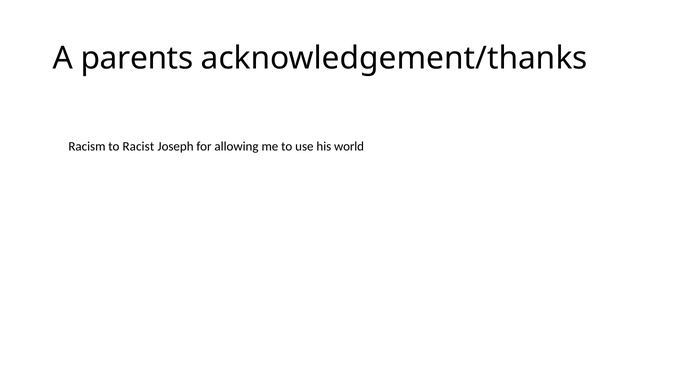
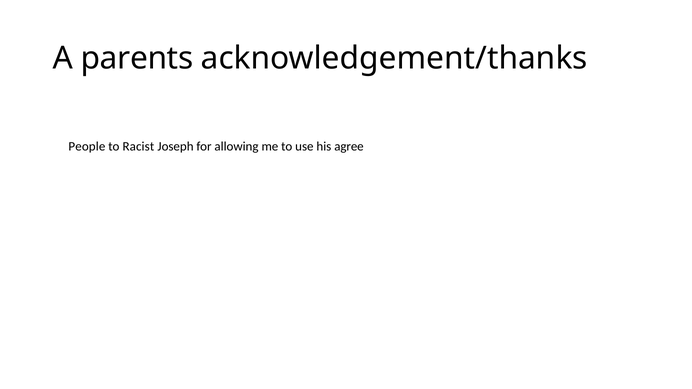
Racism: Racism -> People (87, 146)
world: world -> agree (349, 146)
